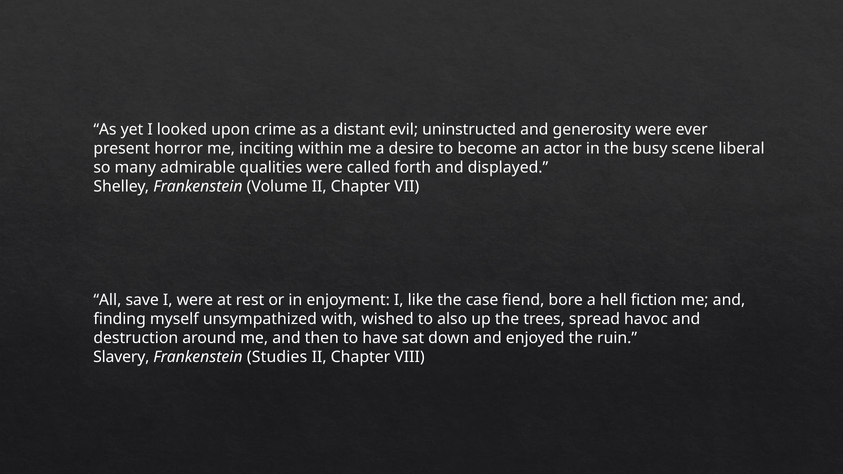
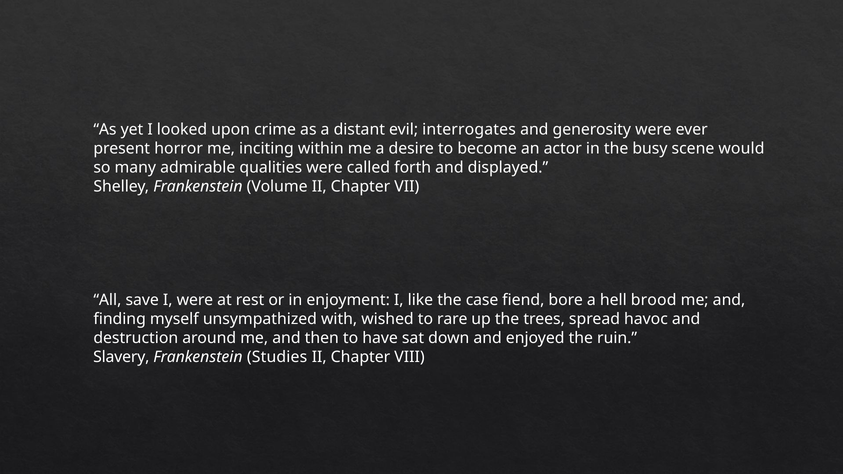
uninstructed: uninstructed -> interrogates (469, 130)
liberal: liberal -> would (741, 149)
fiction: fiction -> brood (654, 300)
also: also -> rare (452, 319)
